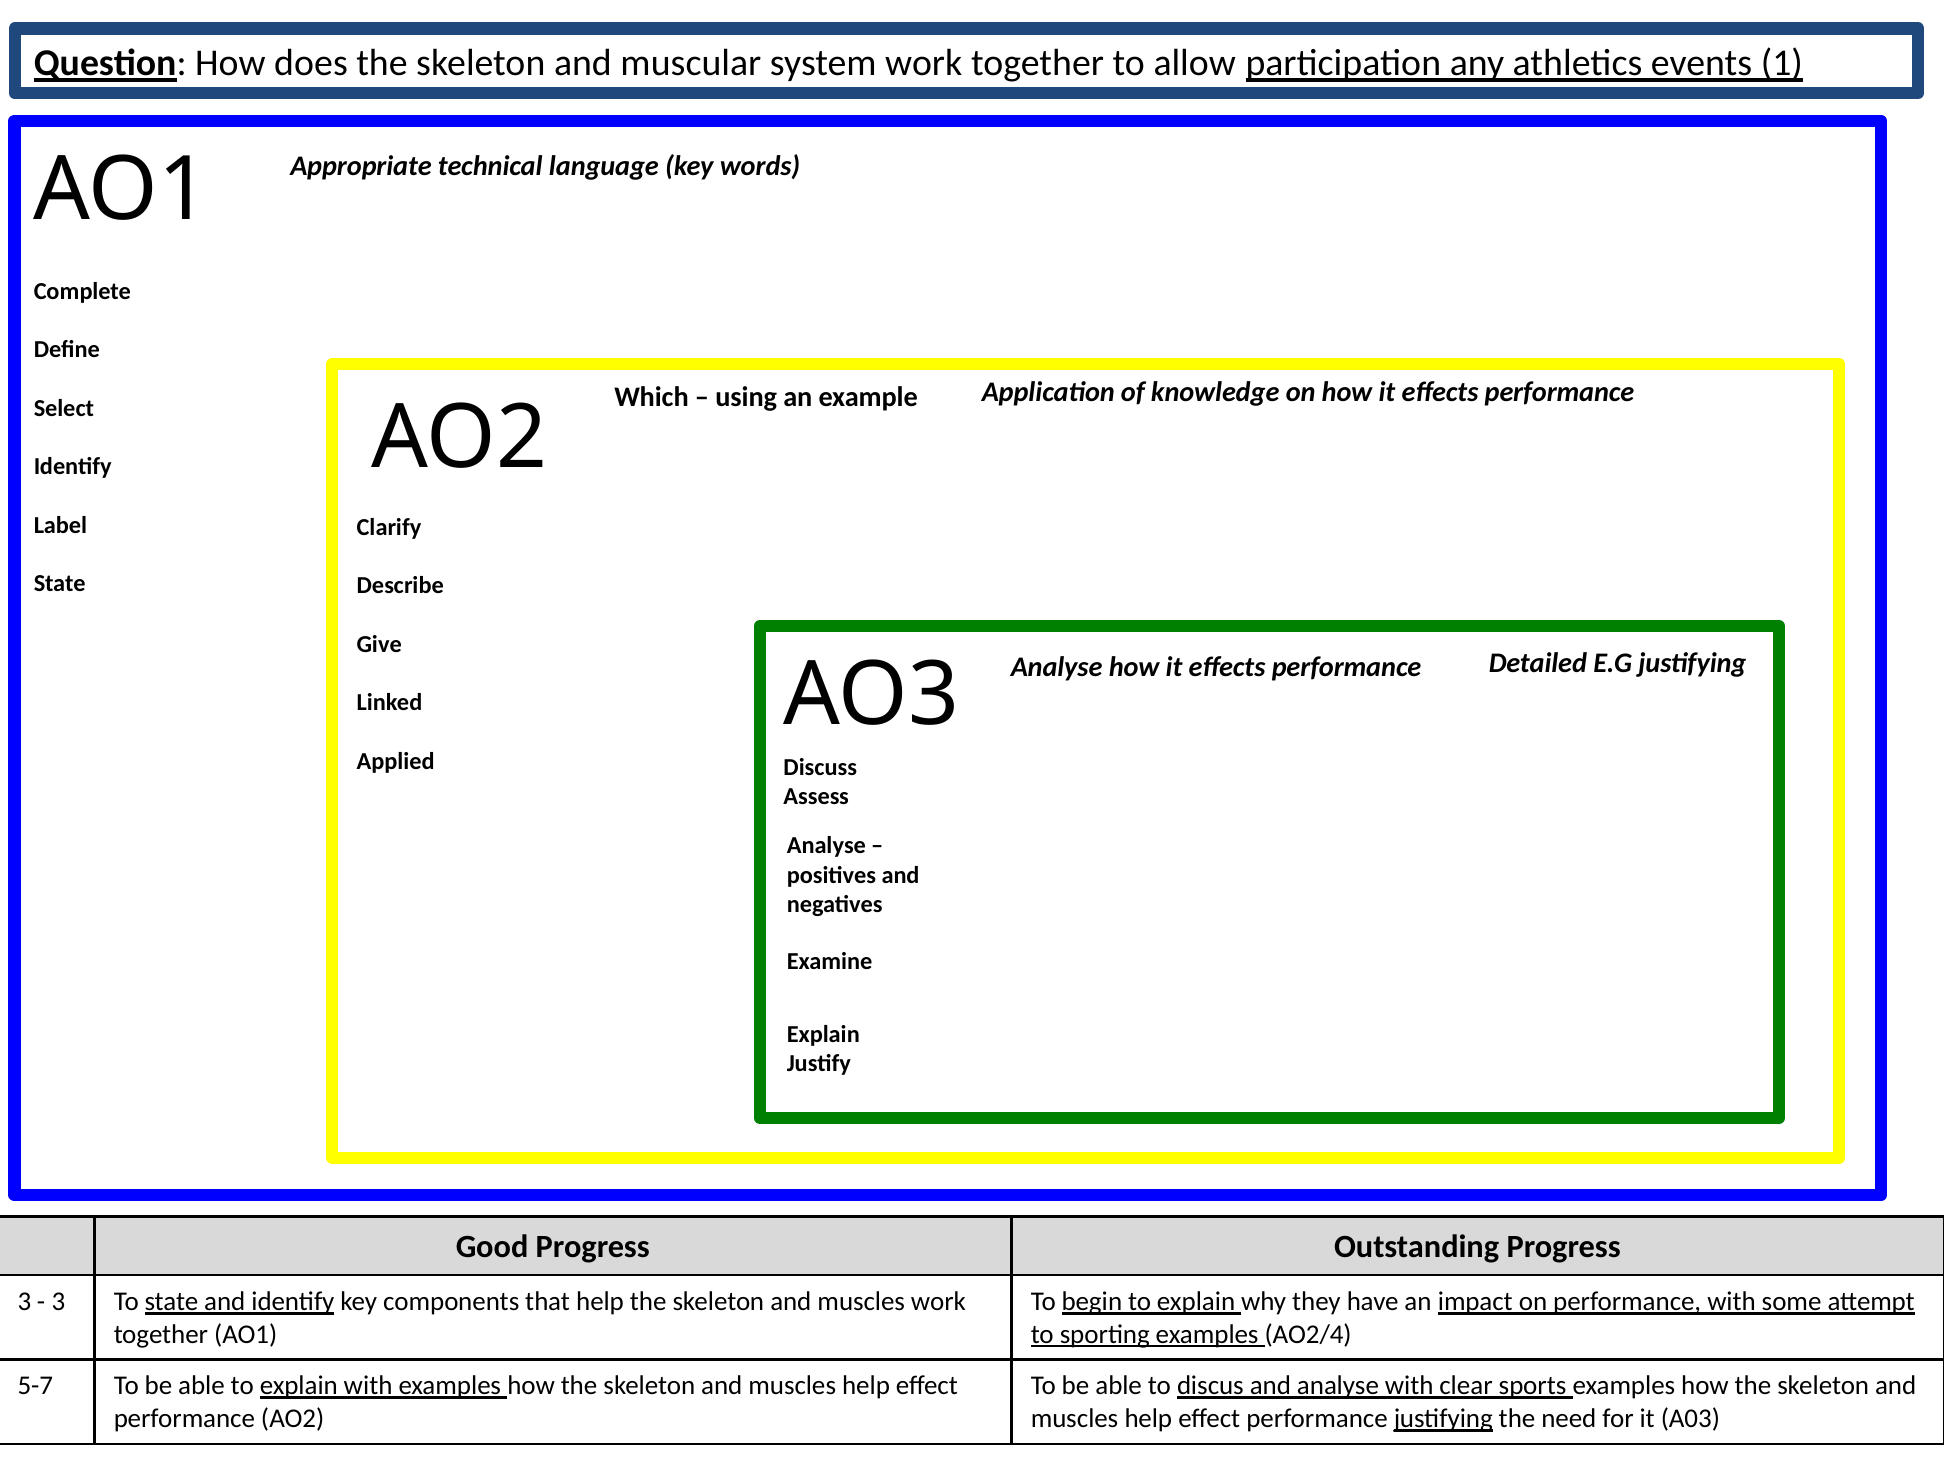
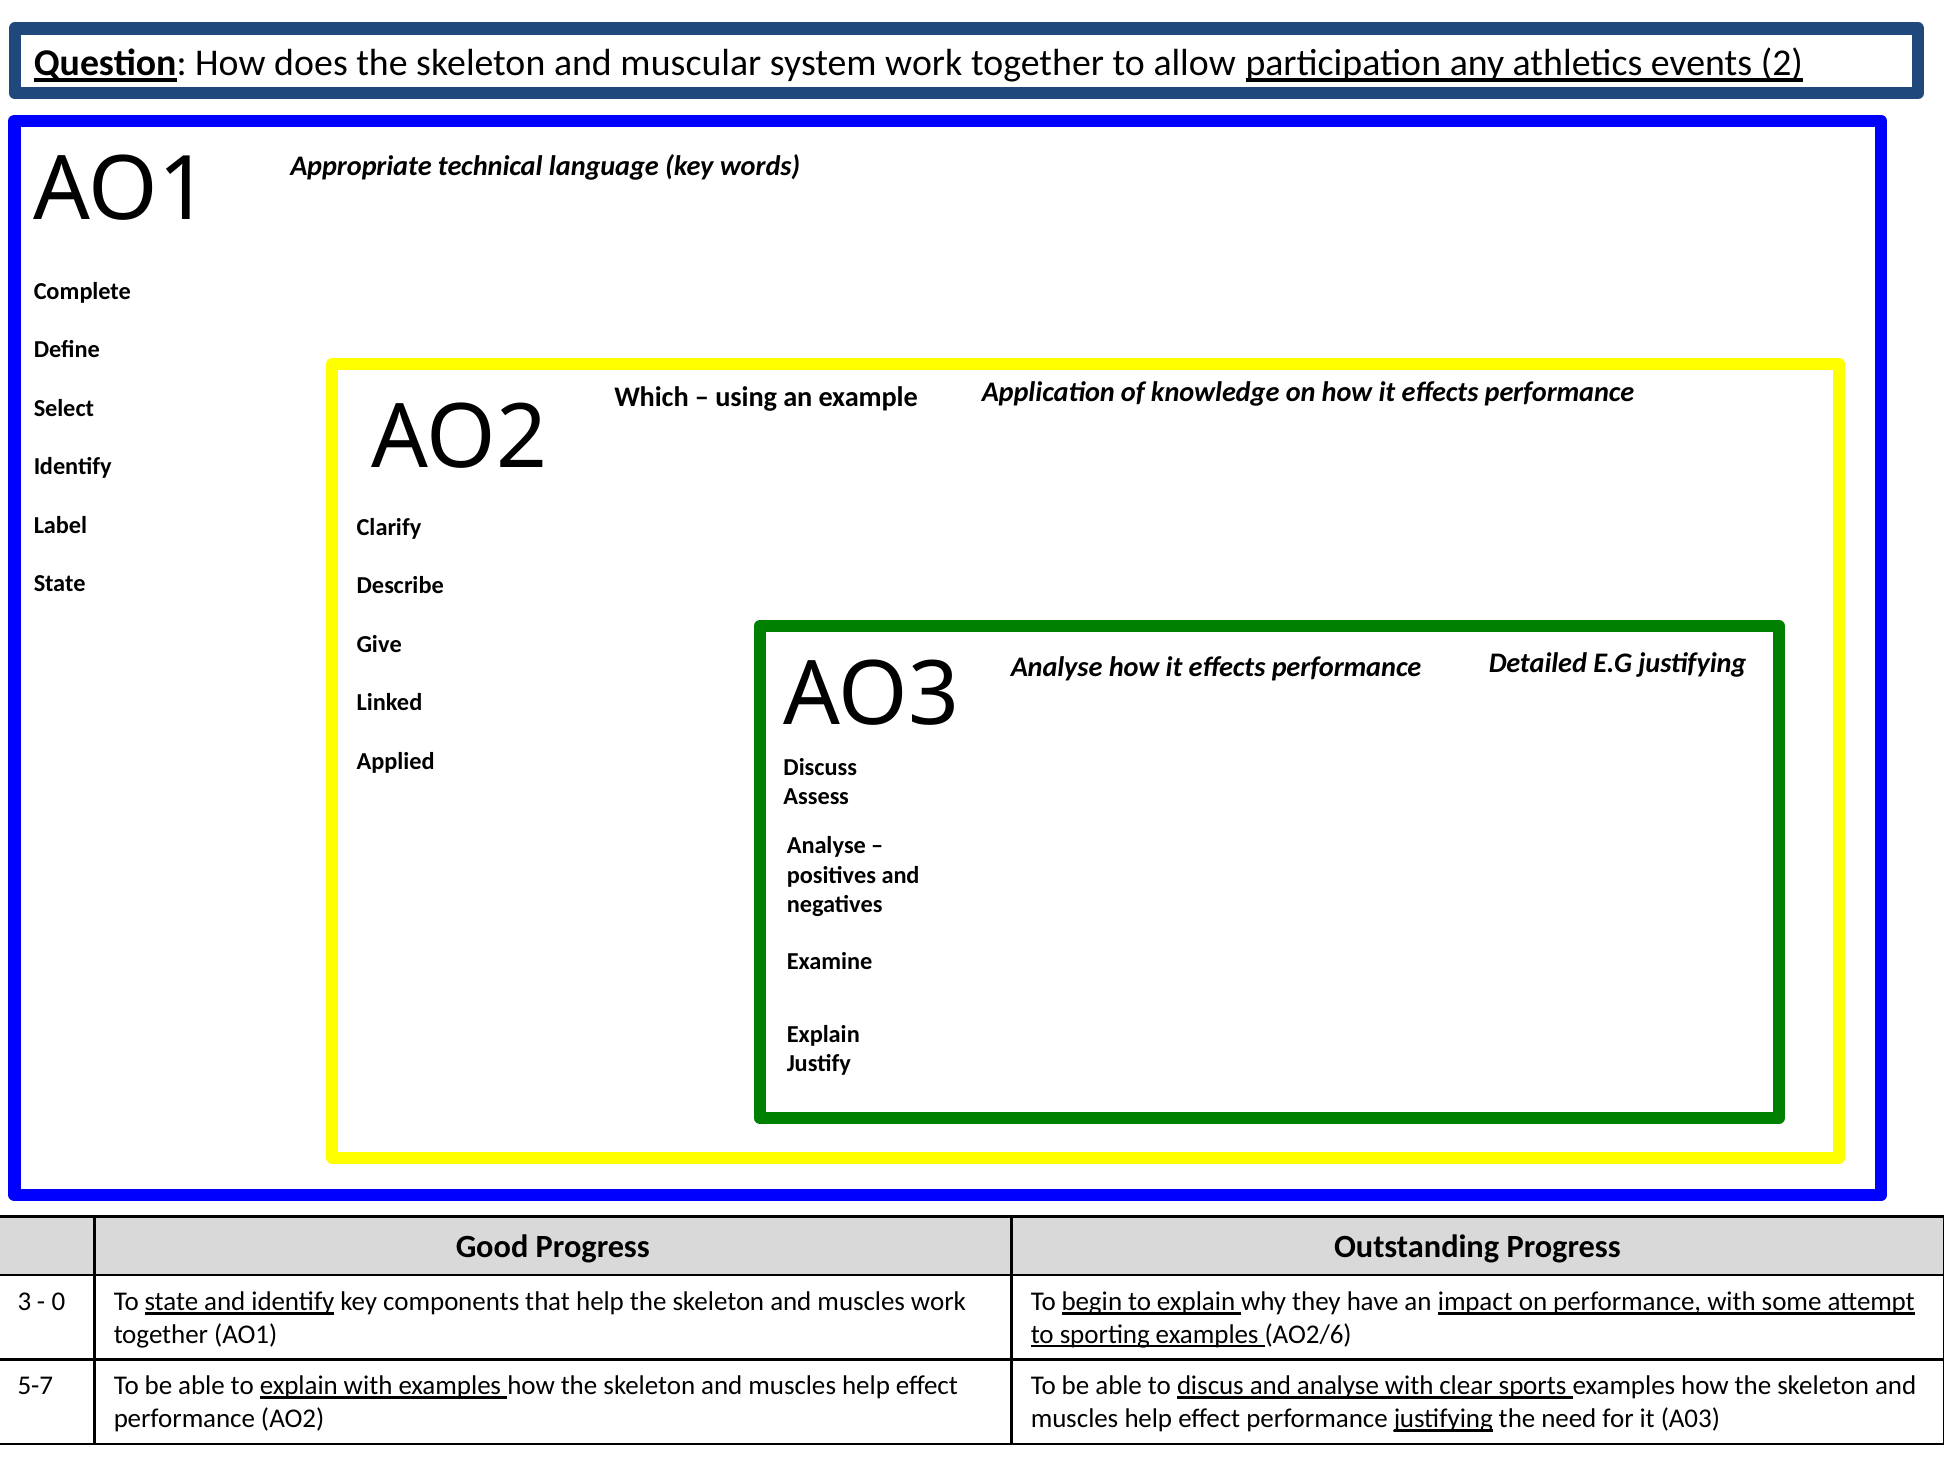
1: 1 -> 2 (1782, 63)
3: 3 -> 0 (58, 1301)
AO2/4: AO2/4 -> AO2/6 (1308, 1334)
